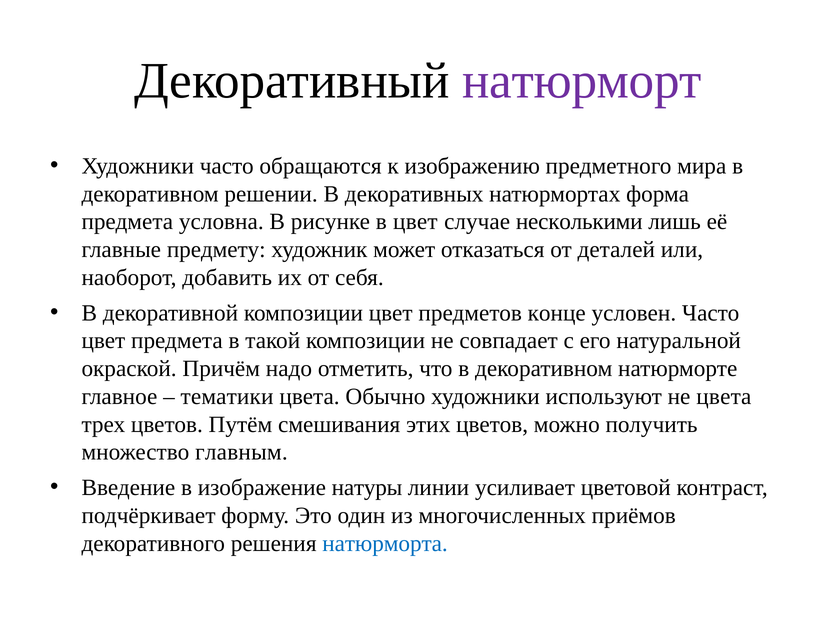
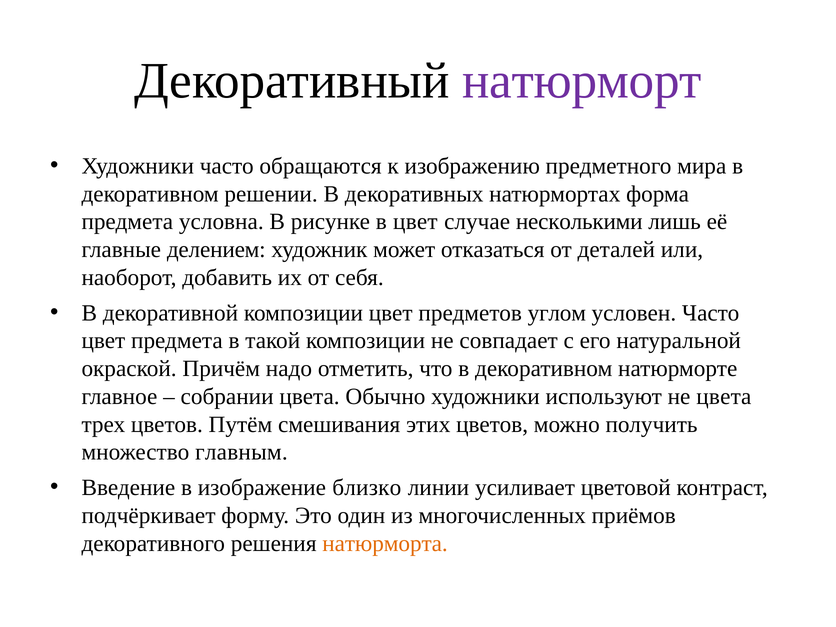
предмету: предмету -> делением (216, 250)
конце: конце -> углом (557, 313)
тематики: тематики -> собрании (227, 397)
натуры: натуры -> близко (367, 488)
натюрморта colour: blue -> orange (385, 543)
